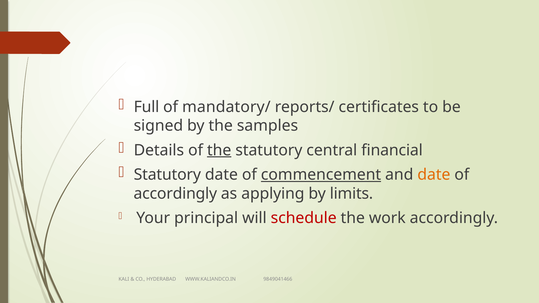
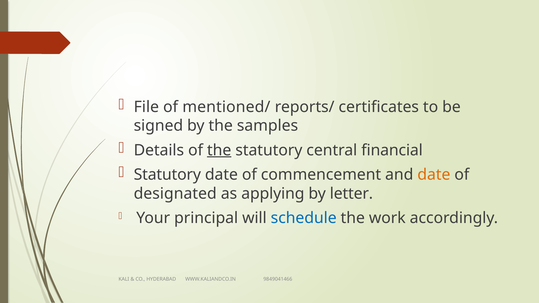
Full: Full -> File (146, 107)
mandatory/: mandatory/ -> mentioned/ (226, 107)
commencement underline: present -> none (321, 175)
accordingly: accordingly -> designated (175, 194)
limits: limits -> letter (351, 194)
schedule colour: red -> blue (304, 218)
